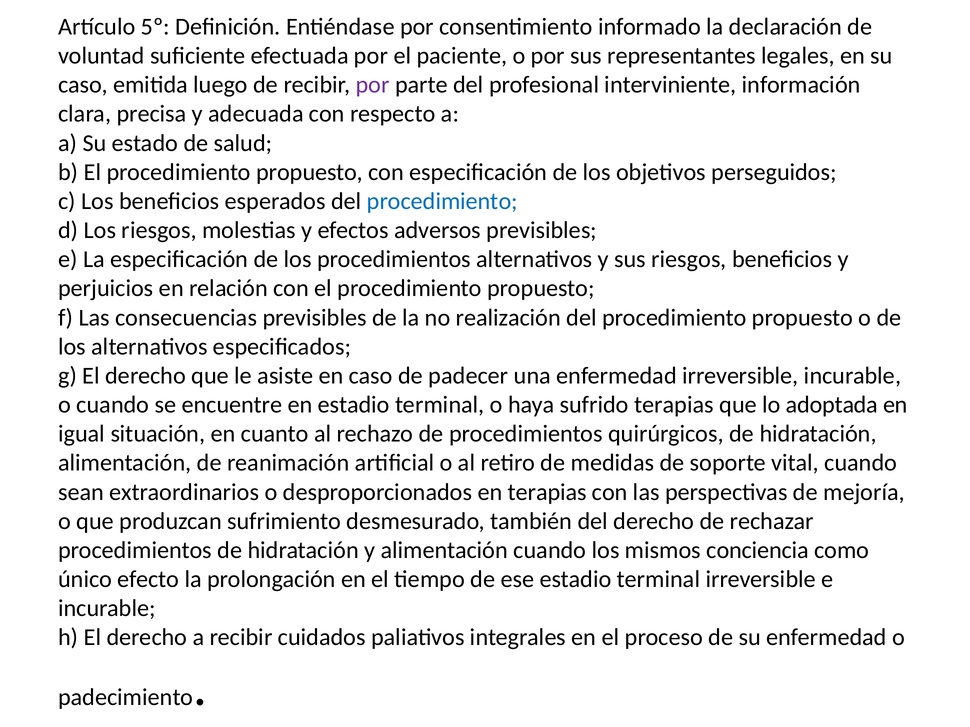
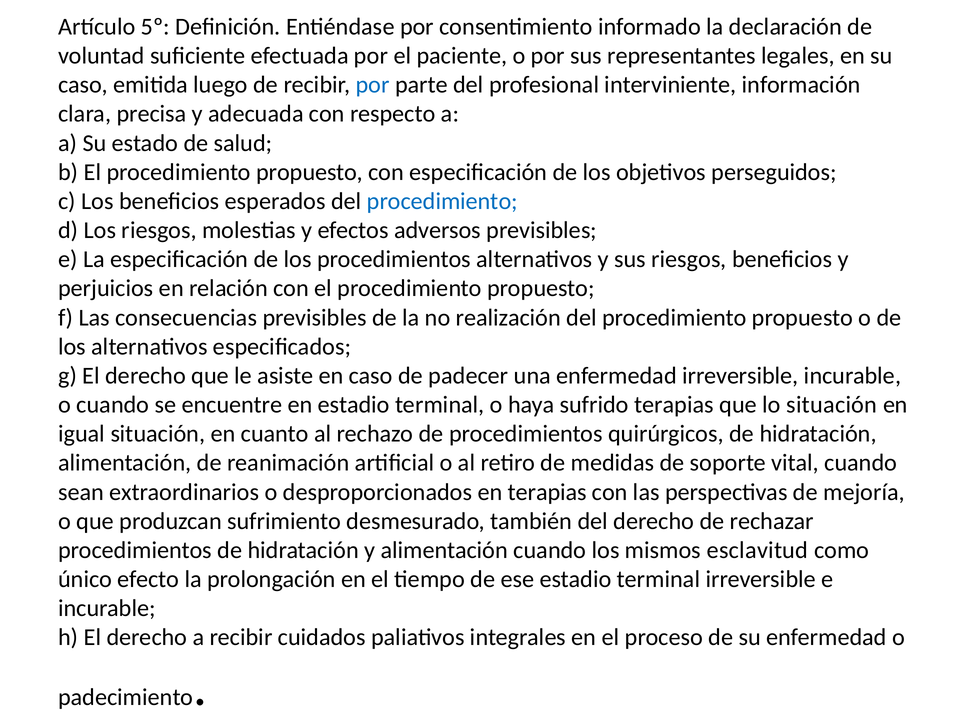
por colour: purple -> blue (373, 85)
lo adoptada: adoptada -> situación (832, 405)
conciencia: conciencia -> esclavitud (757, 551)
